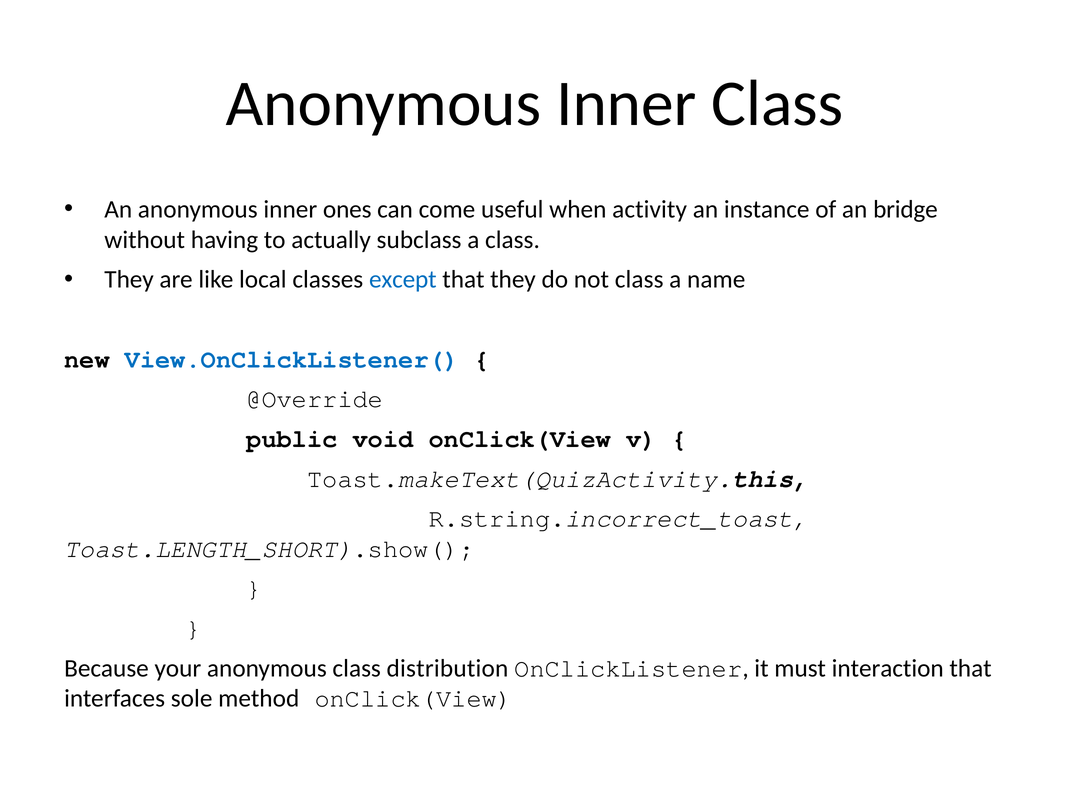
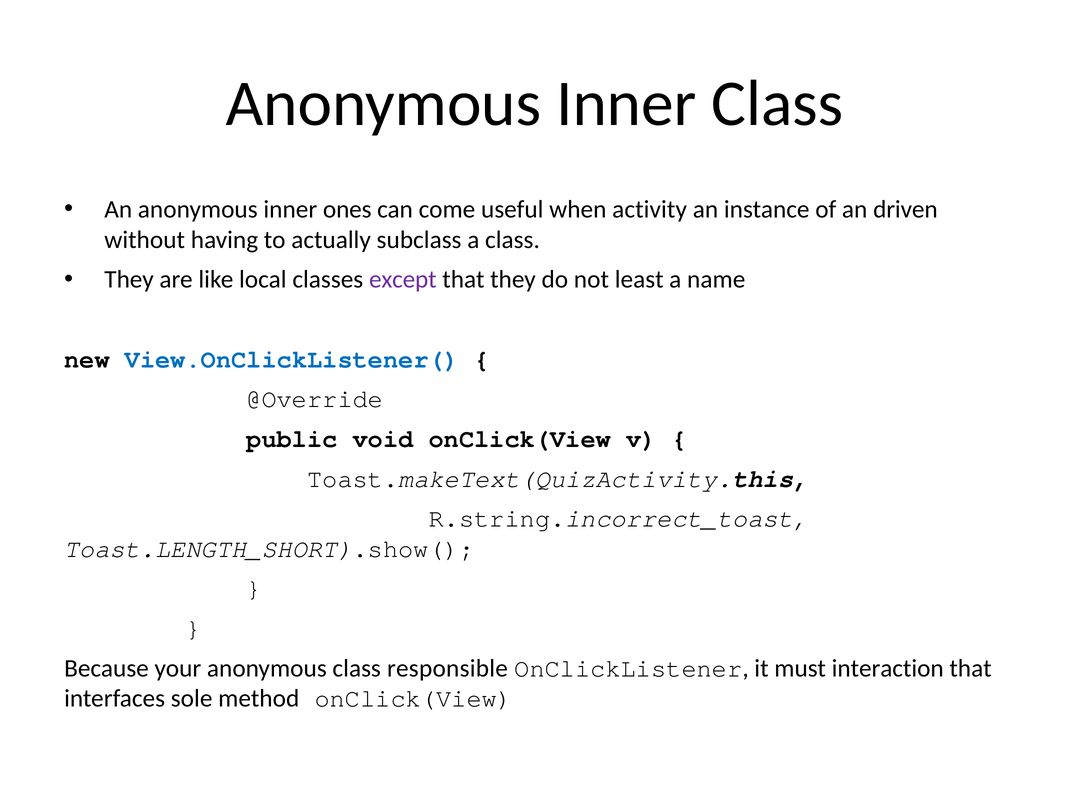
bridge: bridge -> driven (905, 210)
except colour: blue -> purple (403, 280)
not class: class -> least (639, 280)
distribution: distribution -> responsible (447, 669)
